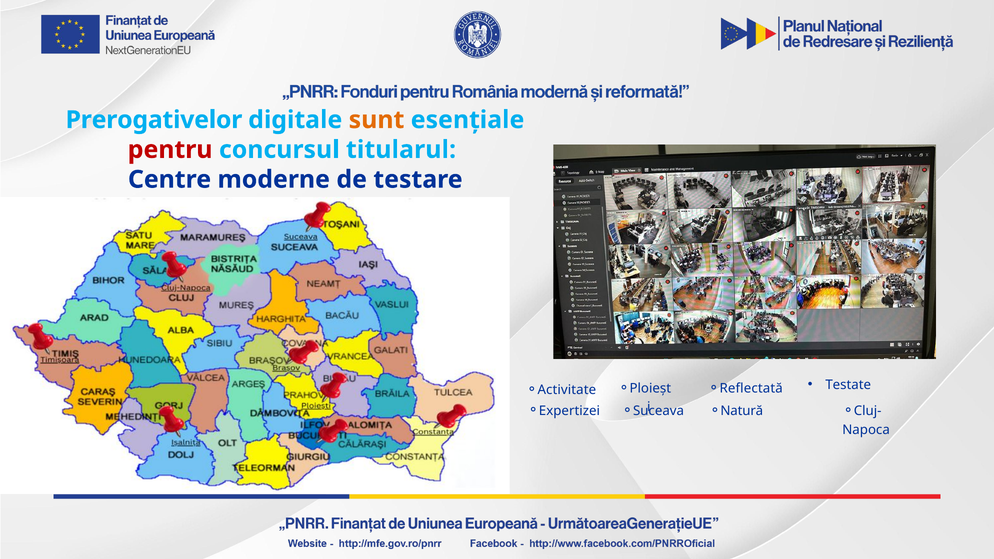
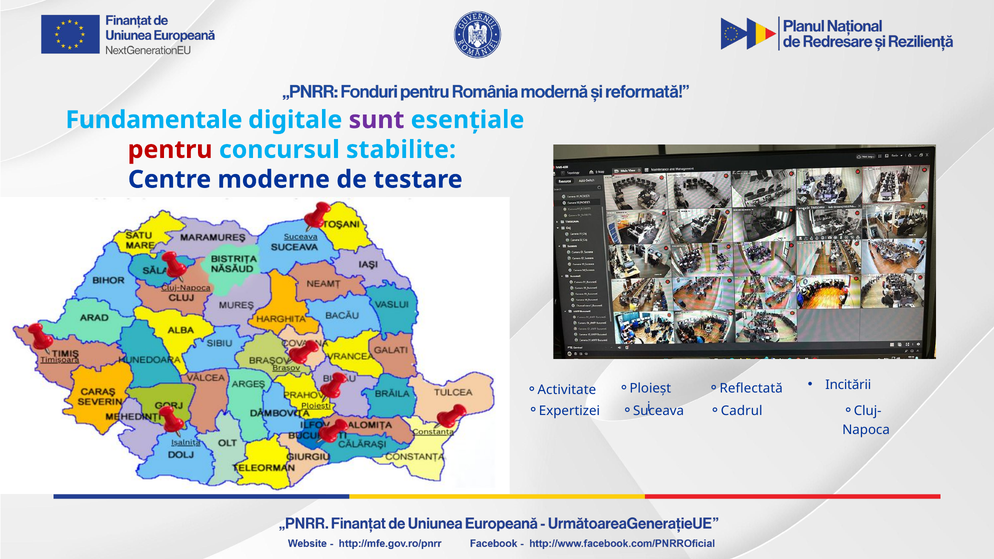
Prerogativelor: Prerogativelor -> Fundamentale (154, 120)
sunt colour: orange -> purple (377, 120)
titularul: titularul -> stabilite (401, 150)
Testate: Testate -> Incitării (848, 385)
Natură: Natură -> Cadrul (742, 411)
